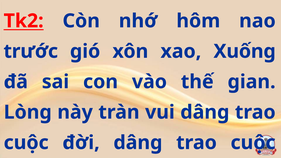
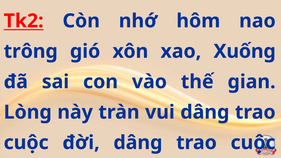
trước: trước -> trông (31, 51)
